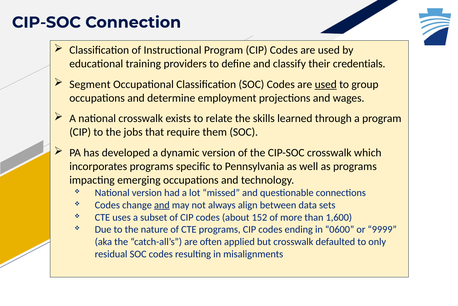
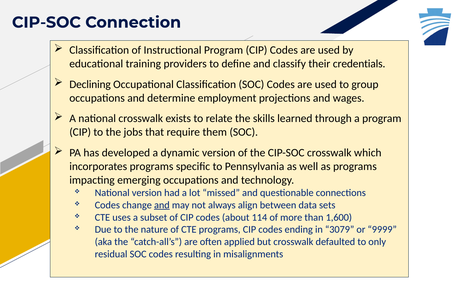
Segment: Segment -> Declining (90, 84)
used underline: present -> none (326, 84)
152: 152 -> 114 (259, 217)
0600: 0600 -> 3079 (340, 229)
